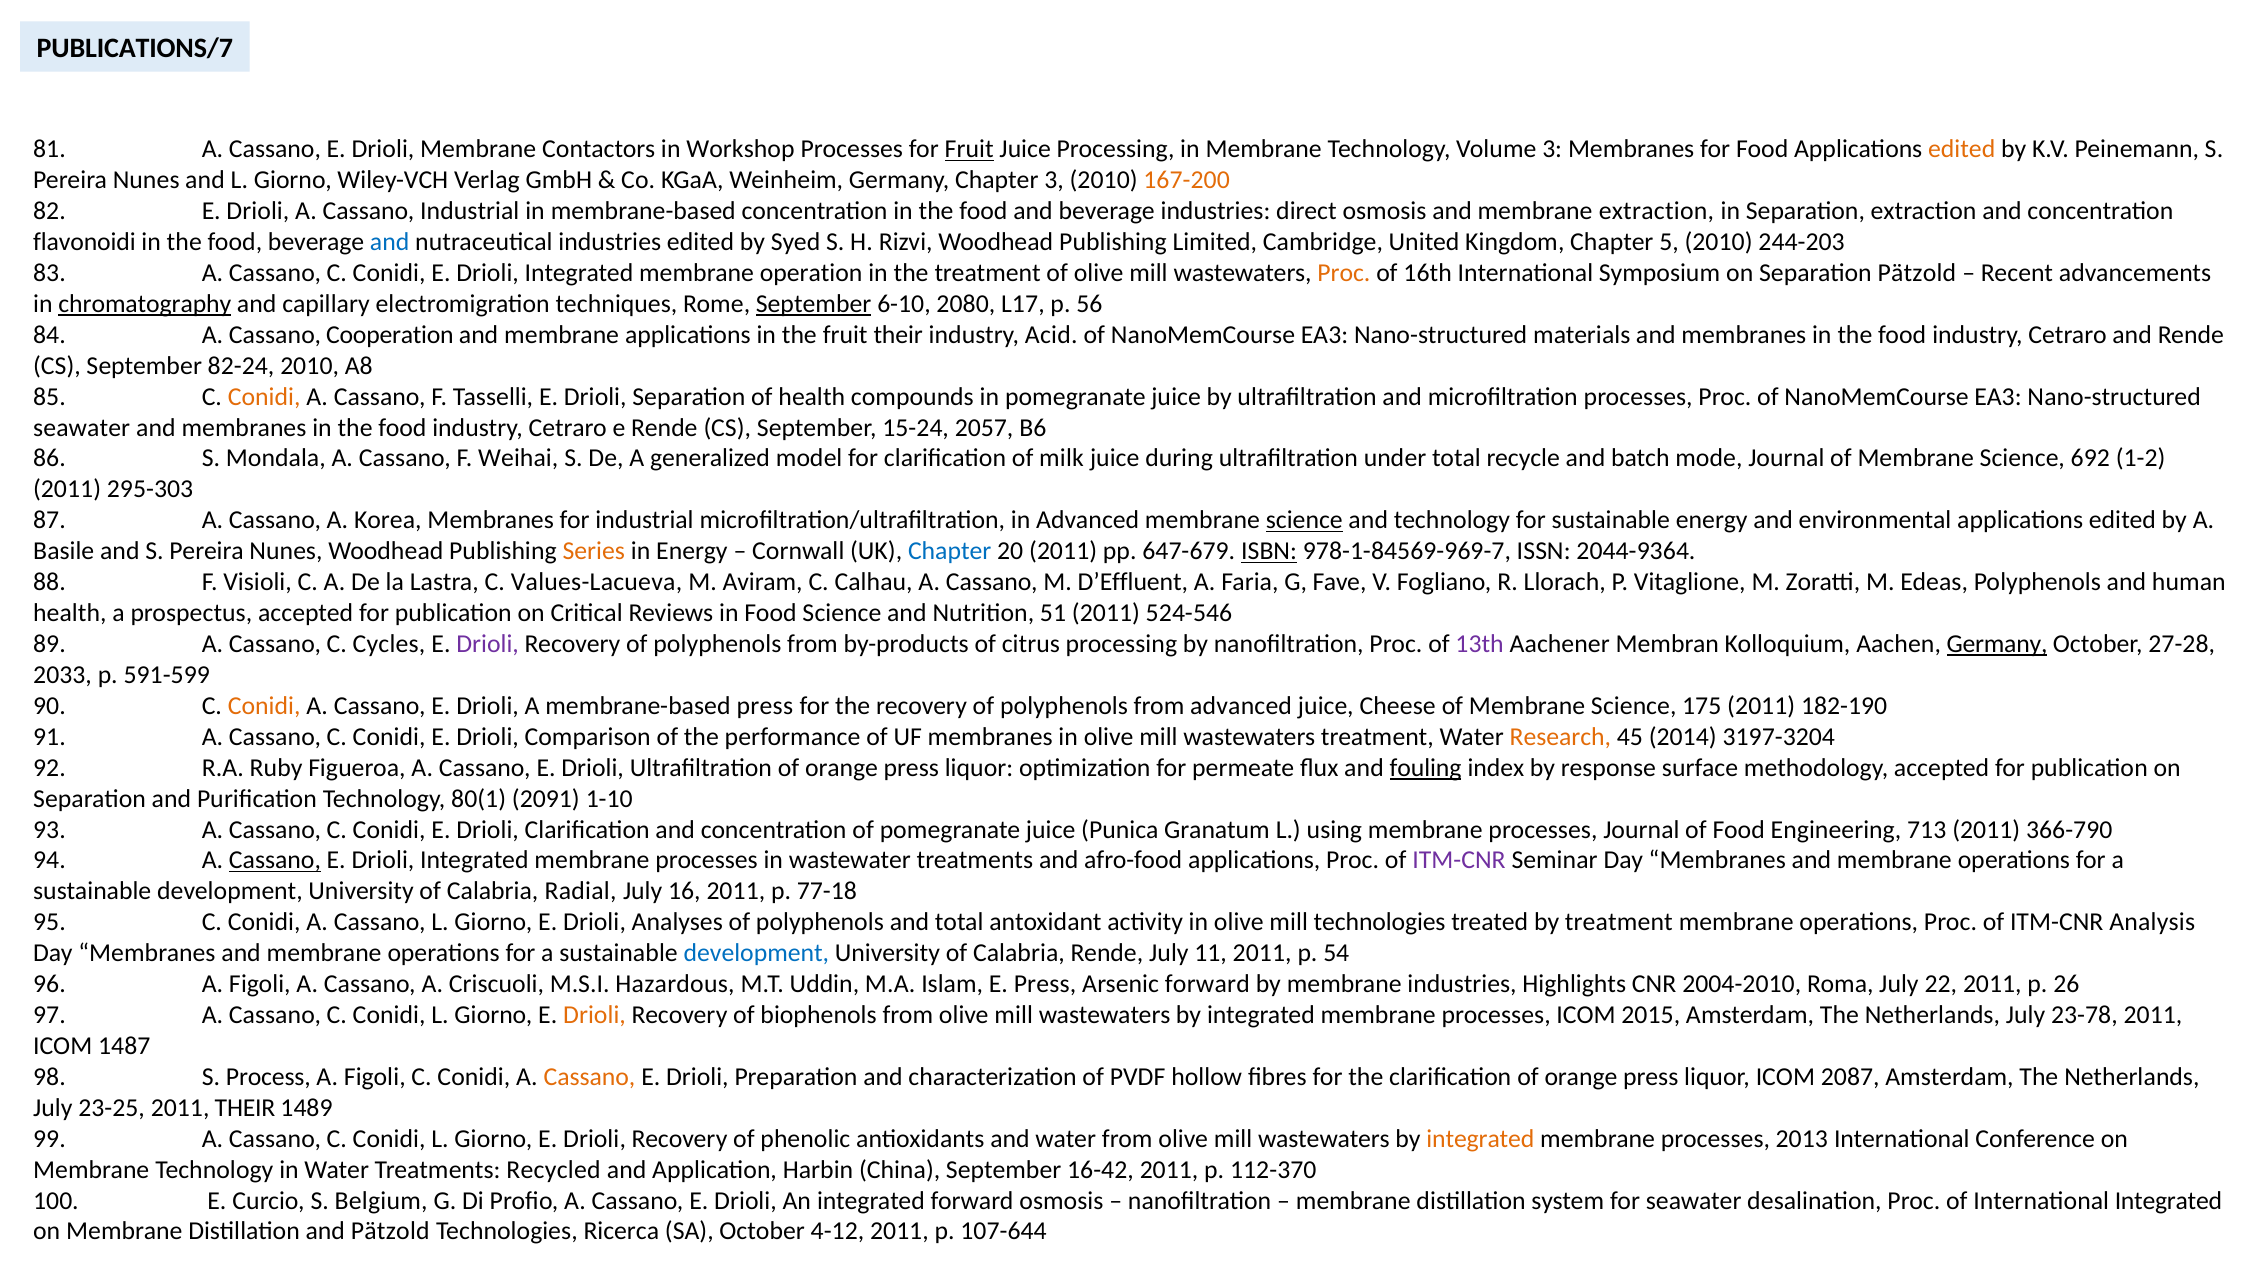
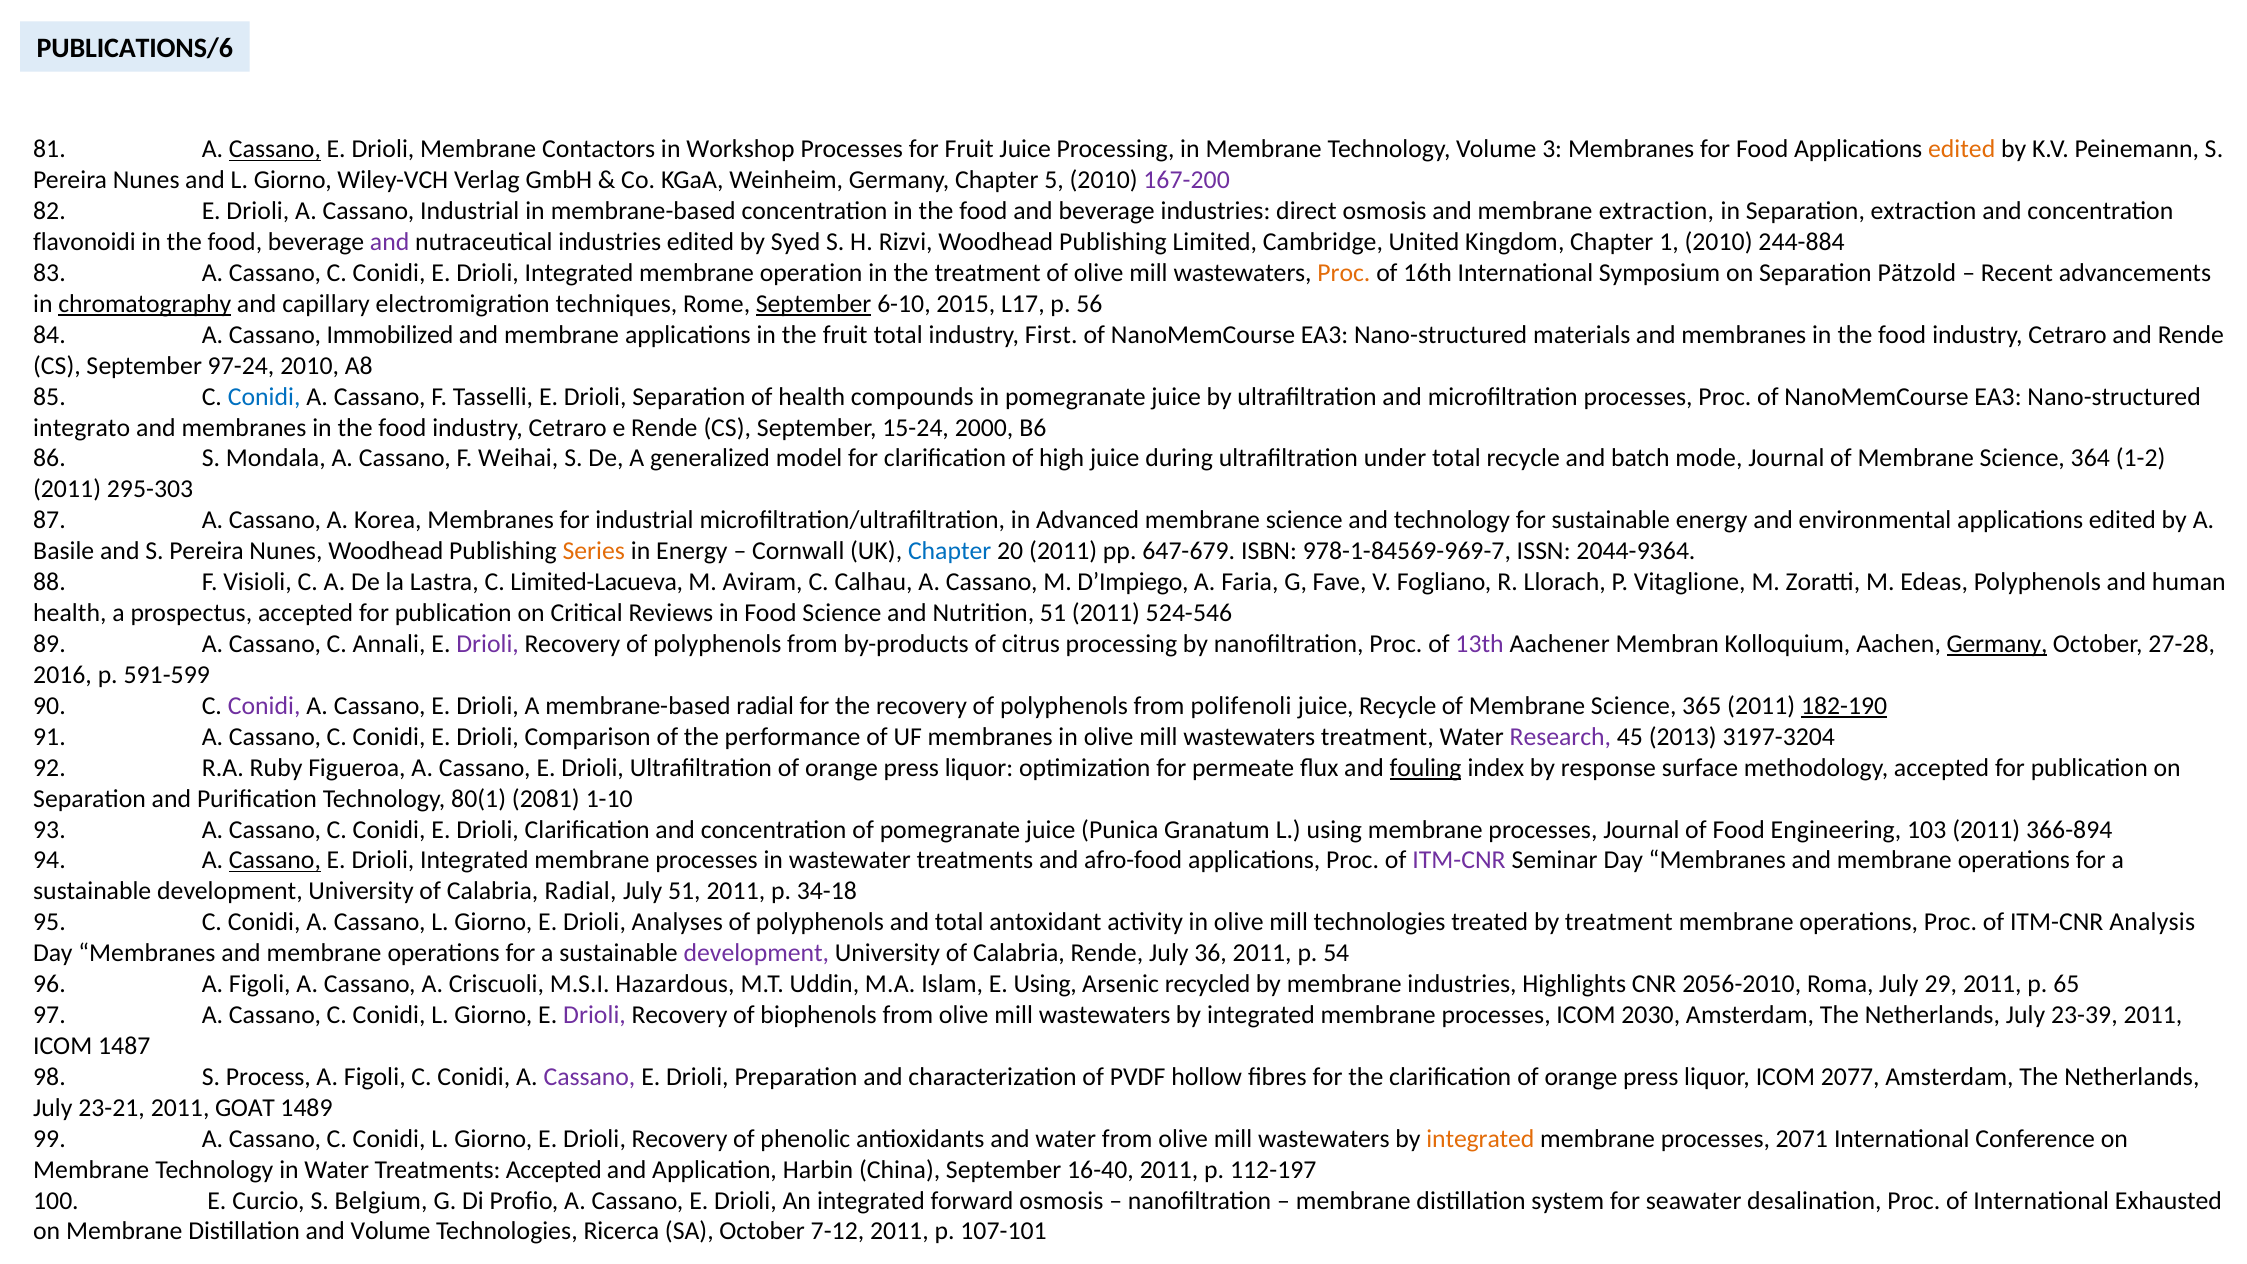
PUBLICATIONS/7: PUBLICATIONS/7 -> PUBLICATIONS/6 (135, 49)
Cassano underline: none -> present (275, 149)
Fruit underline: present -> none (969, 149)
Chapter 3: 3 -> 5 (1054, 180)
167-200 colour: orange -> purple (1187, 180)
and colour: blue -> purple (390, 242)
5: 5 -> 1 (1669, 242)
244-203: 244-203 -> 244-884 (1802, 242)
2080: 2080 -> 2015 (966, 304)
Cooperation: Cooperation -> Immobilized (390, 335)
fruit their: their -> total (898, 335)
Acid: Acid -> First (1051, 335)
82-24: 82-24 -> 97-24 (241, 366)
Conidi colour: orange -> blue (264, 397)
seawater: seawater -> integrato (82, 428)
2057: 2057 -> 2000 (984, 428)
milk: milk -> high (1062, 458)
692: 692 -> 364 (2090, 458)
science underline: present -> none (1304, 520)
ISBN underline: present -> none (1269, 551)
Values-Lacueva: Values-Lacueva -> Limited-Lacueva (597, 582)
D’Effluent: D’Effluent -> D’Impiego (1133, 582)
Cycles: Cycles -> Annali (389, 644)
2033: 2033 -> 2016 (63, 675)
Conidi colour: orange -> purple (264, 706)
membrane-based press: press -> radial (765, 706)
from advanced: advanced -> polifenoli (1241, 706)
juice Cheese: Cheese -> Recycle (1398, 706)
175: 175 -> 365 (1702, 706)
182-190 underline: none -> present (1844, 706)
Research colour: orange -> purple (1560, 737)
2014: 2014 -> 2013 (1683, 737)
2091: 2091 -> 2081 (546, 799)
713: 713 -> 103 (1927, 829)
366-790: 366-790 -> 366-894 (2069, 829)
July 16: 16 -> 51 (684, 891)
77-18: 77-18 -> 34-18 (827, 891)
development colour: blue -> purple (756, 953)
11: 11 -> 36 (1211, 953)
E Press: Press -> Using (1045, 984)
Arsenic forward: forward -> recycled (1208, 984)
2004-2010: 2004-2010 -> 2056-2010 (1742, 984)
22: 22 -> 29 (1941, 984)
26: 26 -> 65 (2066, 984)
Drioli colour: orange -> purple (595, 1015)
2015: 2015 -> 2030 (1651, 1015)
23-78: 23-78 -> 23-39 (2084, 1015)
Cassano colour: orange -> purple (589, 1077)
2087: 2087 -> 2077 (1850, 1077)
23-25: 23-25 -> 23-21 (112, 1108)
2011 THEIR: THEIR -> GOAT (245, 1108)
2013: 2013 -> 2071 (1802, 1139)
Treatments Recycled: Recycled -> Accepted (554, 1170)
16-42: 16-42 -> 16-40 (1100, 1170)
112-370: 112-370 -> 112-197 (1273, 1170)
International Integrated: Integrated -> Exhausted (2168, 1200)
and Pätzold: Pätzold -> Volume (391, 1231)
4-12: 4-12 -> 7-12 (837, 1231)
107-644: 107-644 -> 107-101 (1004, 1231)
